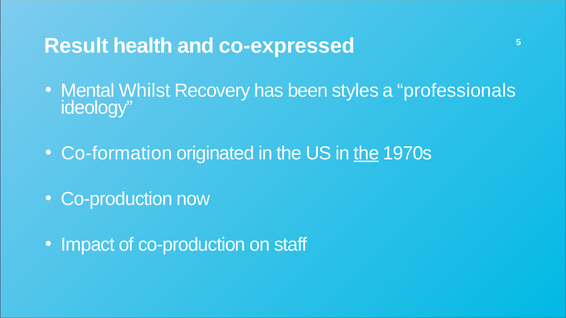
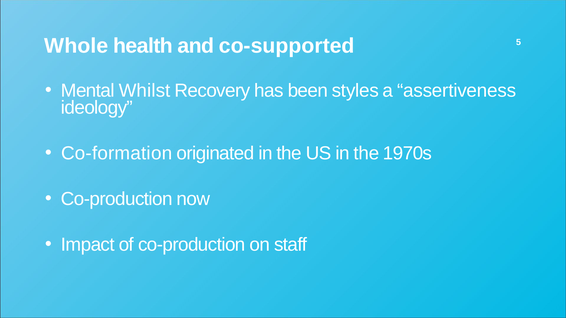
Result: Result -> Whole (76, 46)
co-expressed: co-expressed -> co-supported (287, 46)
professionals: professionals -> assertiveness (457, 91)
the underline: present -> none (366, 153)
